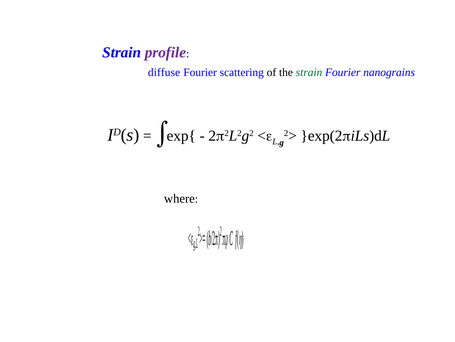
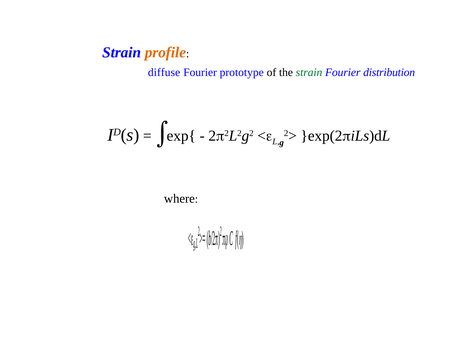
profile colour: purple -> orange (165, 53)
scattering: scattering -> prototype (242, 72)
nanograins: nanograins -> distribution (389, 72)
